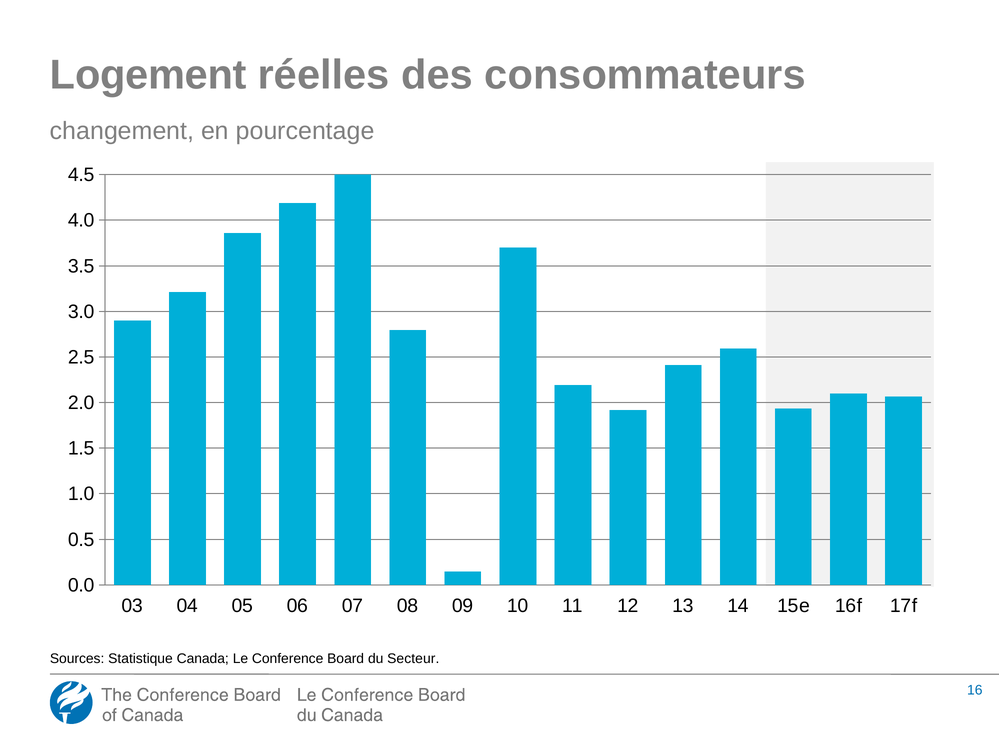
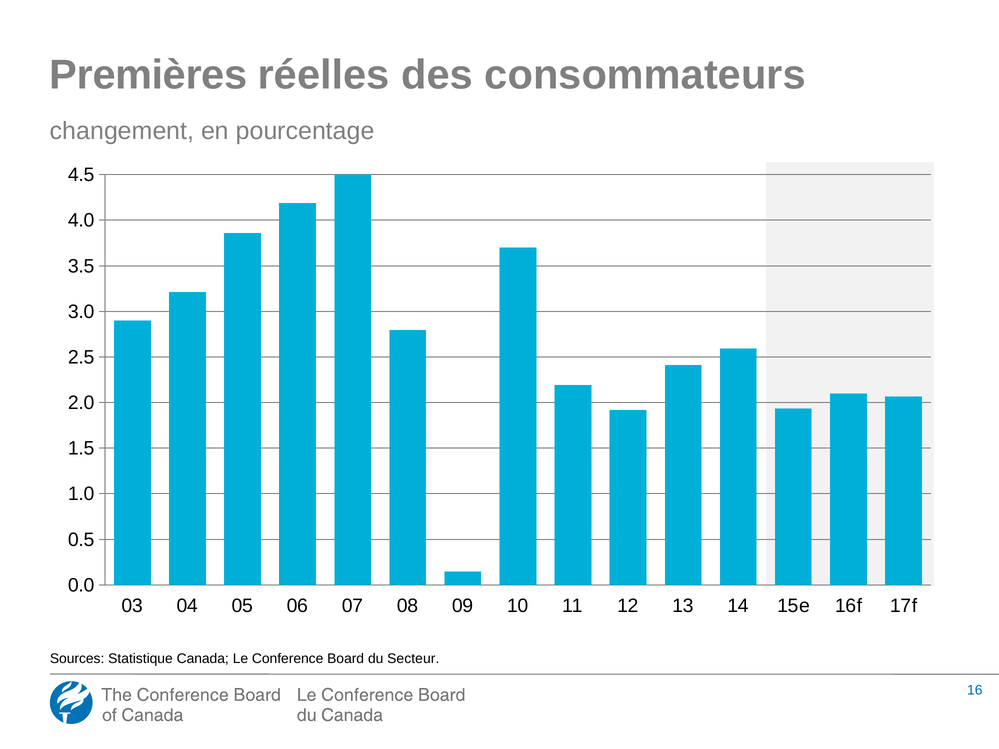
Logement: Logement -> Premières (148, 75)
